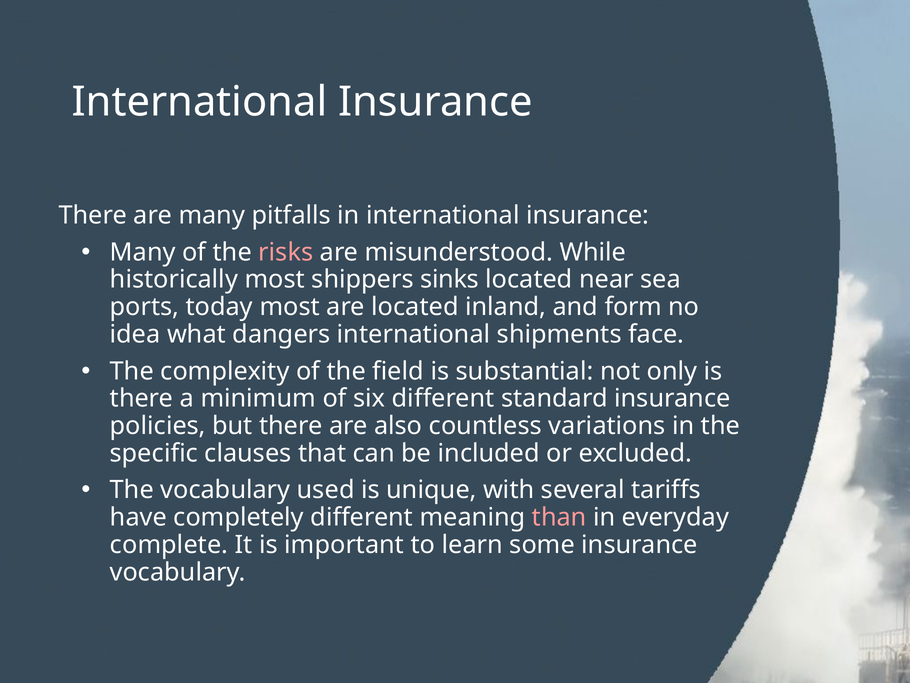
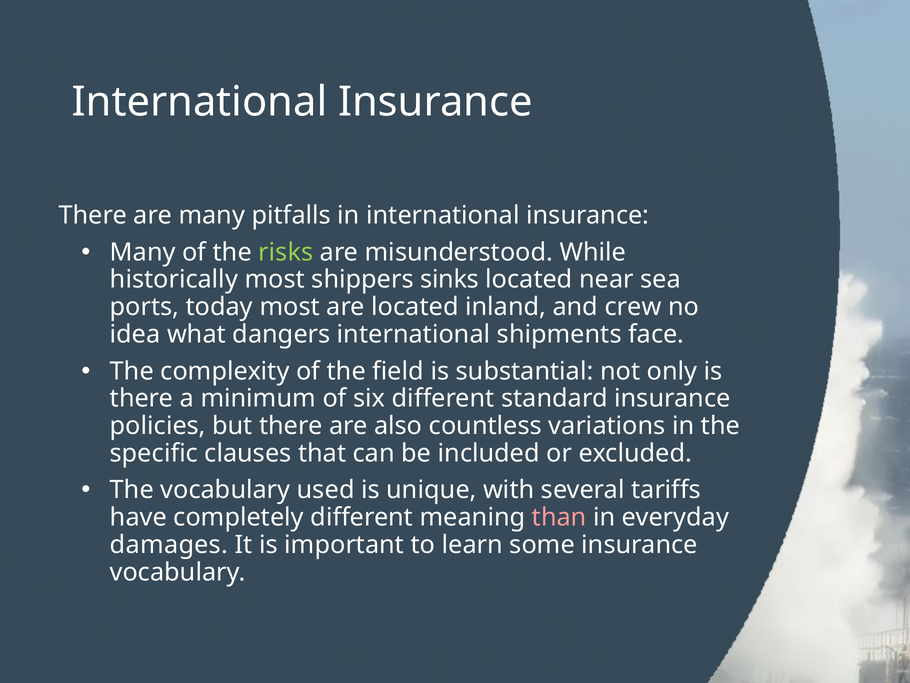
risks colour: pink -> light green (286, 252)
form: form -> crew (633, 307)
complete: complete -> damages (169, 544)
